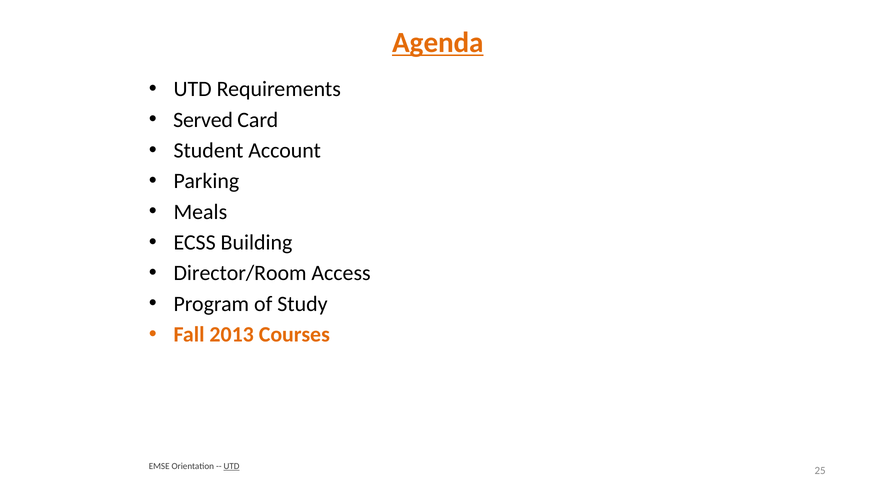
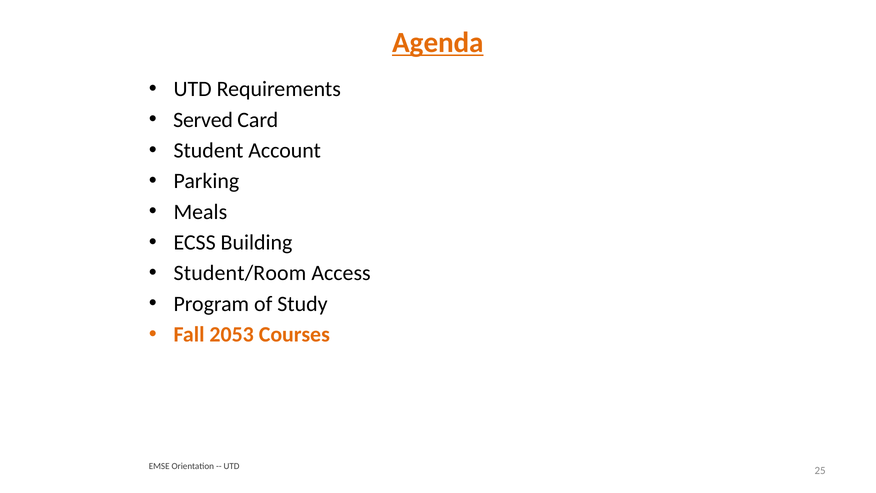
Director/Room: Director/Room -> Student/Room (240, 273)
2013: 2013 -> 2053 (232, 334)
UTD underline: present -> none (232, 466)
